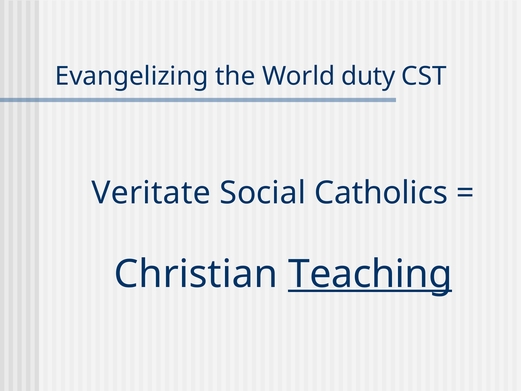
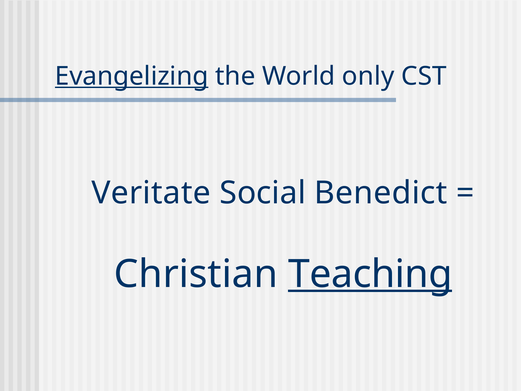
Evangelizing underline: none -> present (132, 76)
duty: duty -> only (368, 76)
Catholics: Catholics -> Benedict (381, 193)
